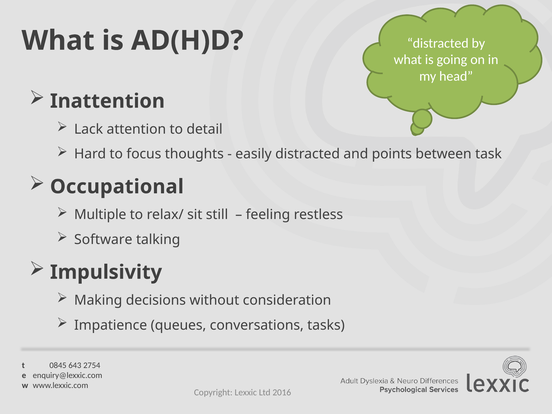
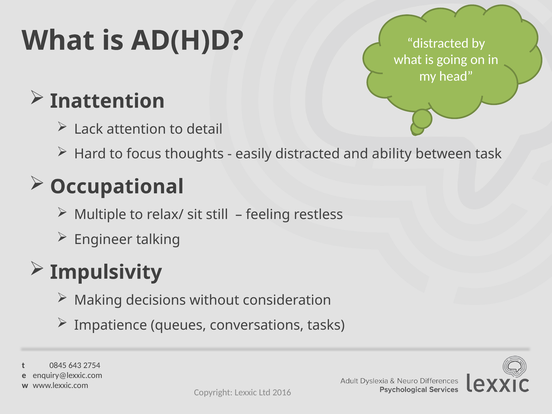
points: points -> ability (392, 154)
Software: Software -> Engineer (103, 240)
